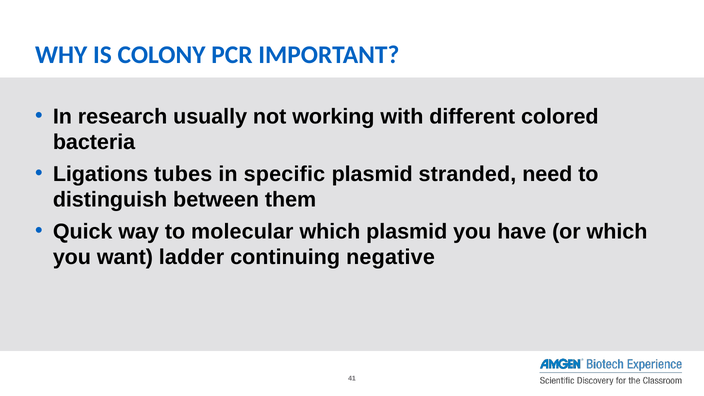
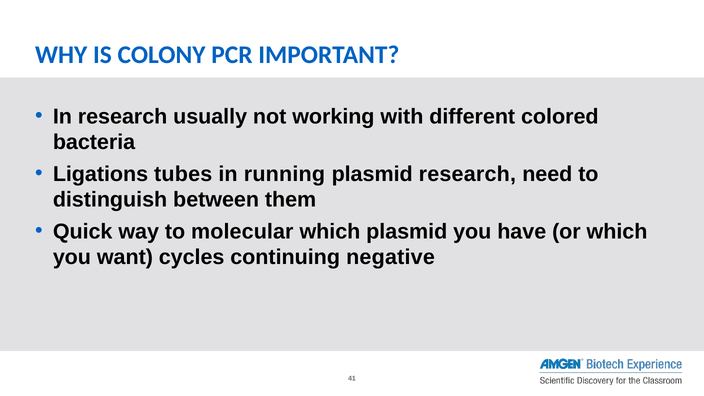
specific: specific -> running (284, 174)
plasmid stranded: stranded -> research (467, 174)
ladder: ladder -> cycles (192, 257)
